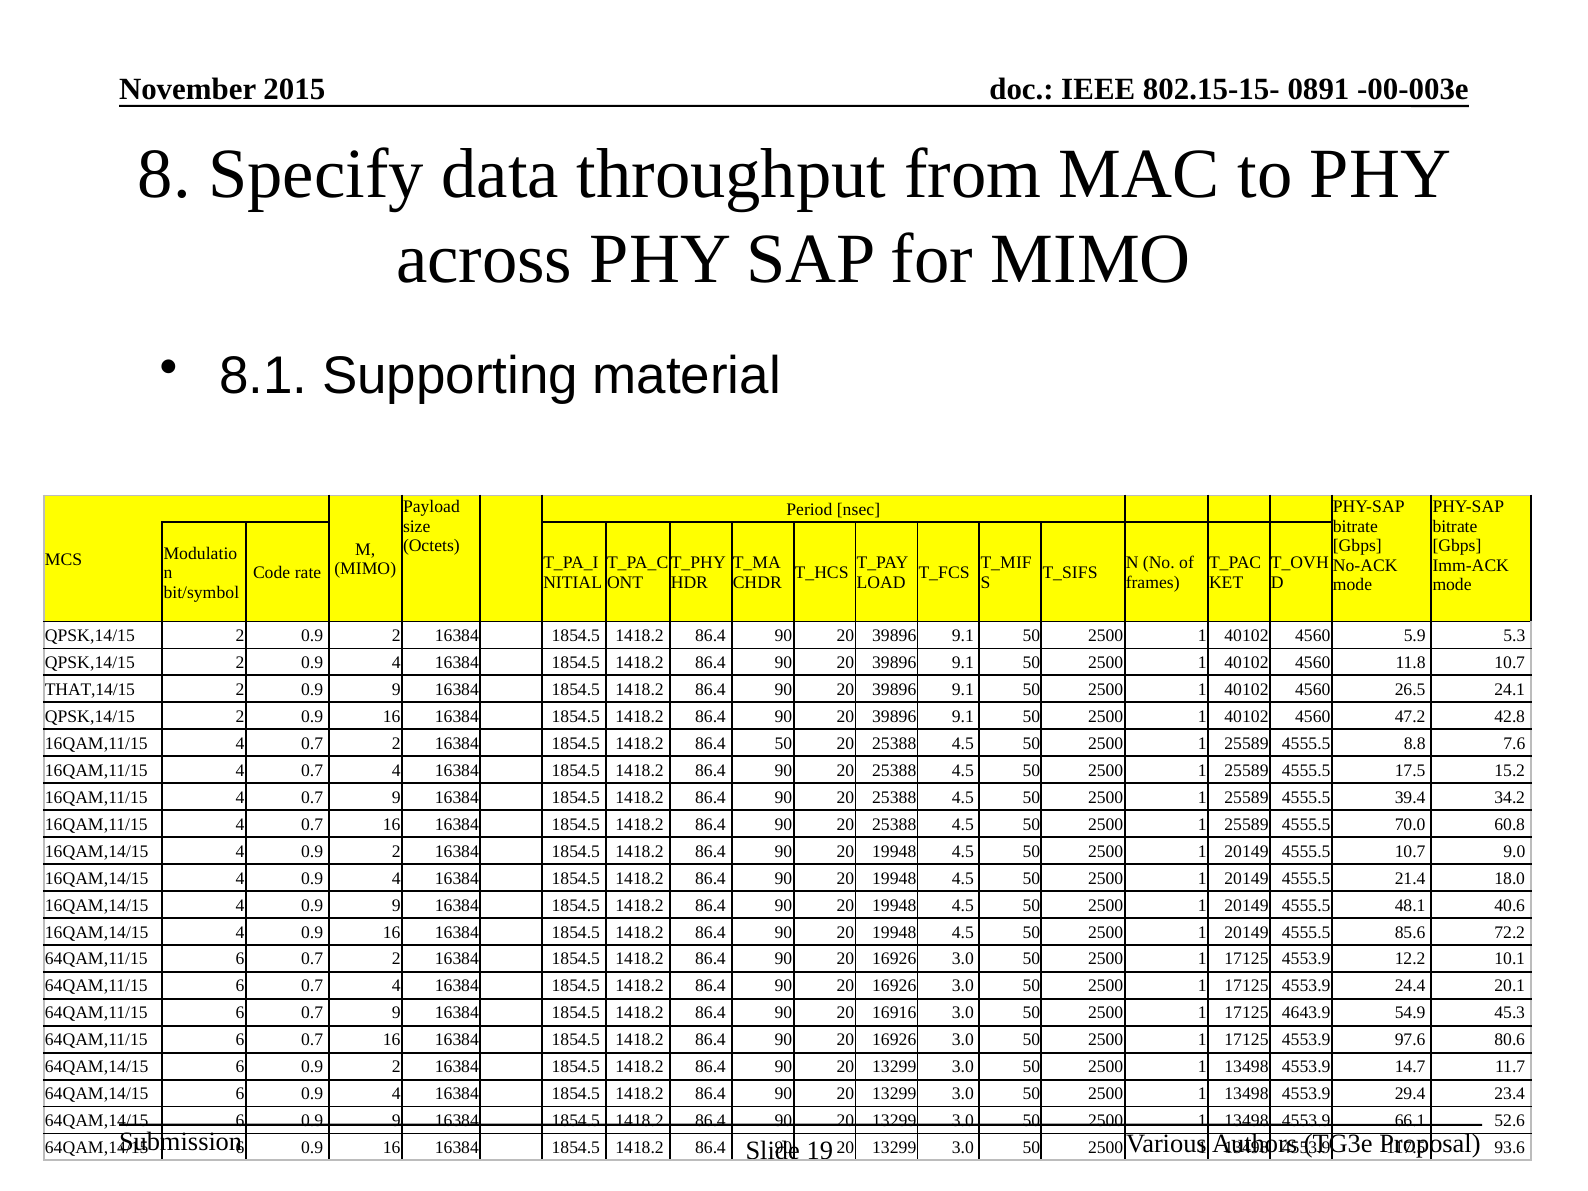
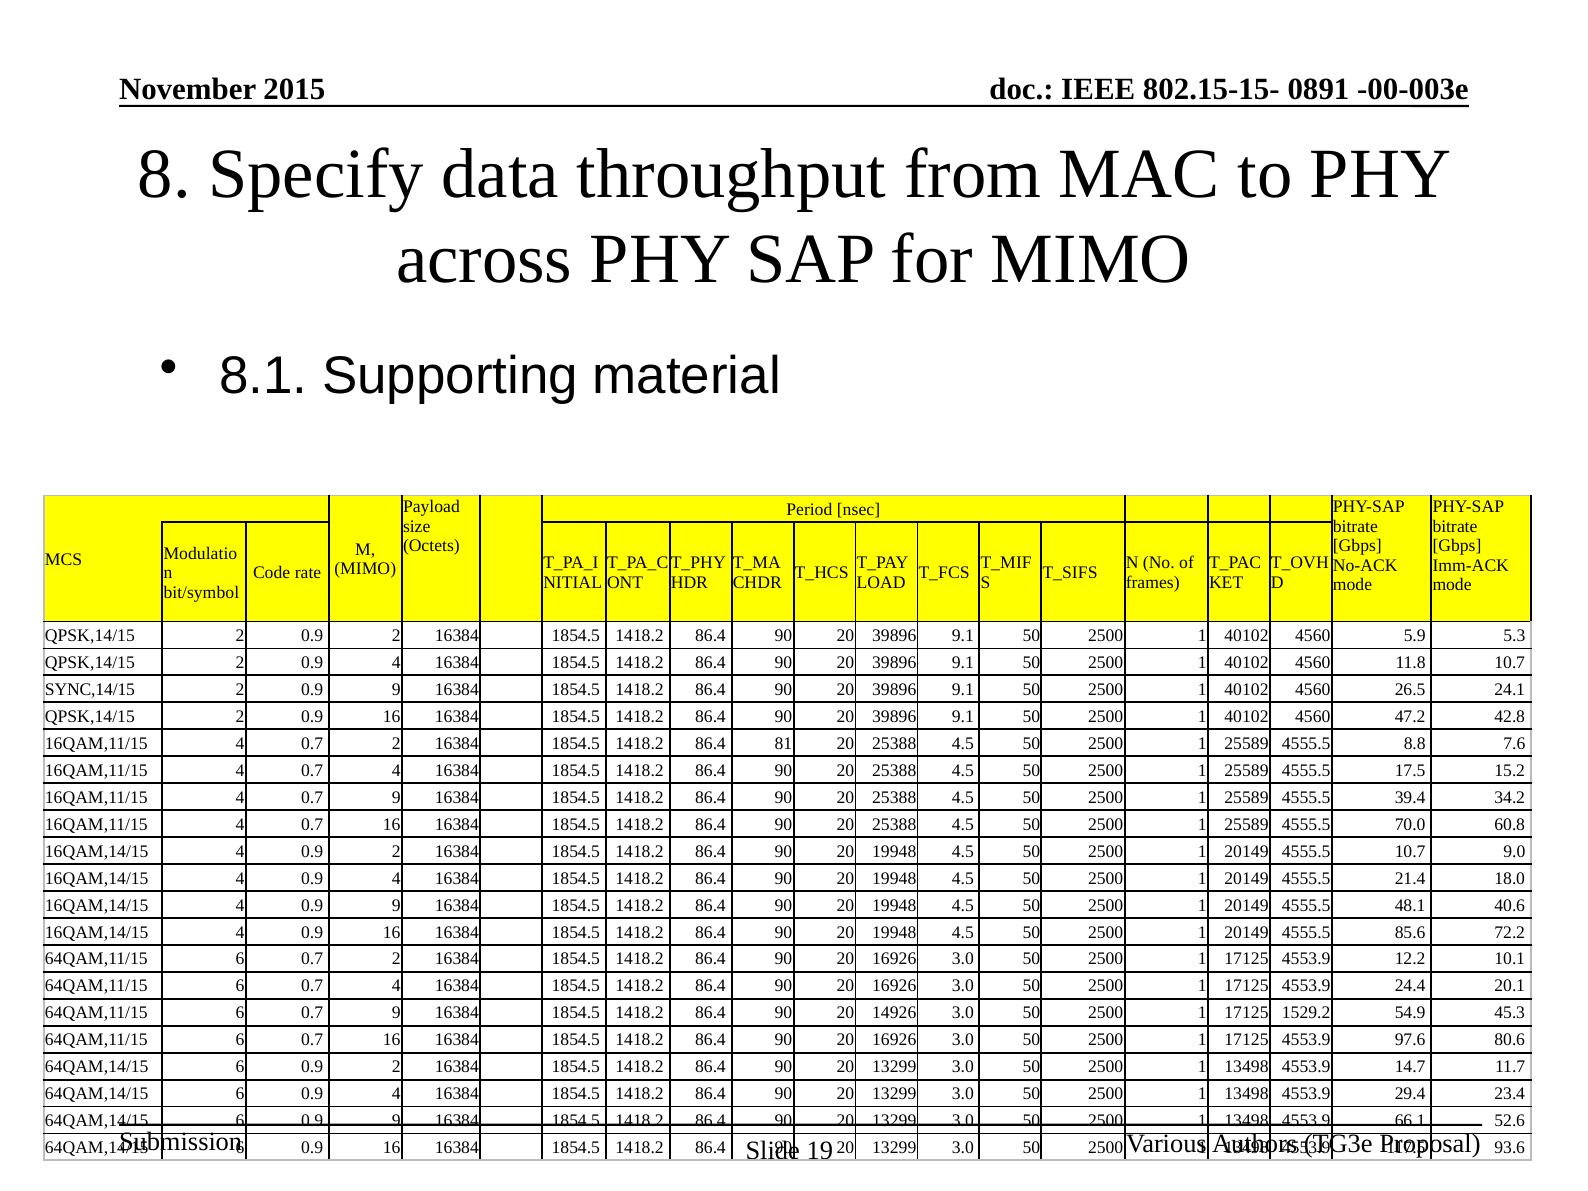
THAT,14/15: THAT,14/15 -> SYNC,14/15 (90, 690)
86.4 50: 50 -> 81 (783, 744)
16916: 16916 -> 14926 (894, 1013)
4643.9: 4643.9 -> 1529.2 (1306, 1013)
